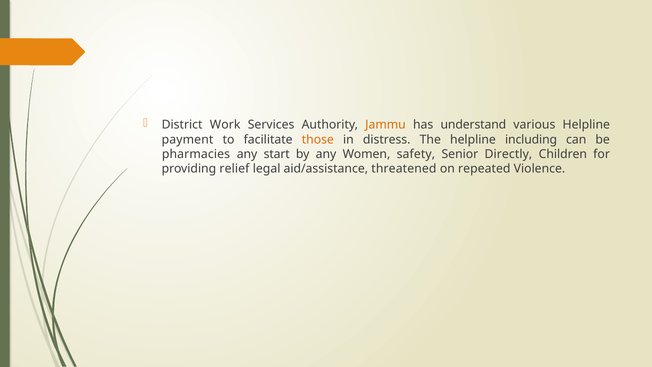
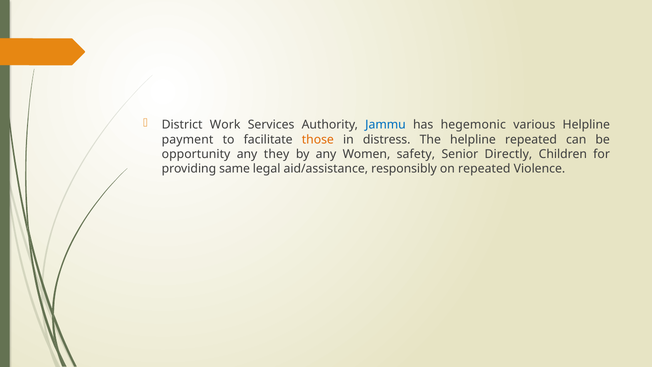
Jammu colour: orange -> blue (386, 125)
understand: understand -> hegemonic (473, 125)
helpline including: including -> repeated (531, 139)
pharmacies: pharmacies -> opportunity (196, 154)
start: start -> they (277, 154)
relief: relief -> same (235, 169)
threatened: threatened -> responsibly (404, 169)
